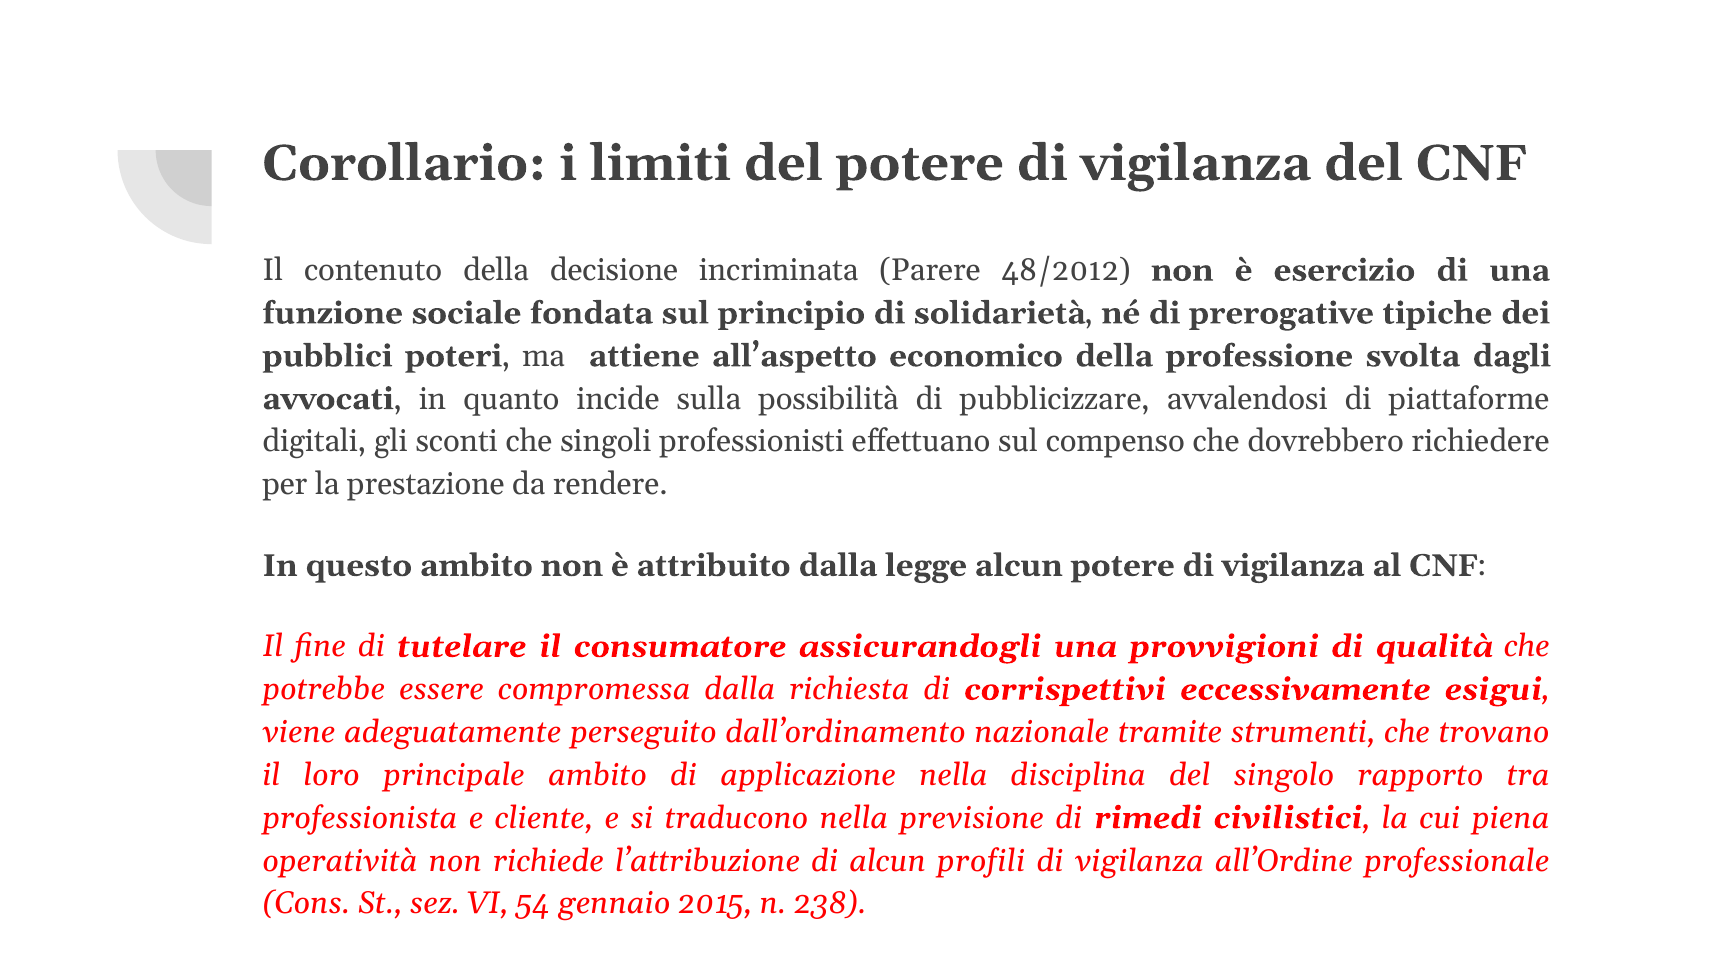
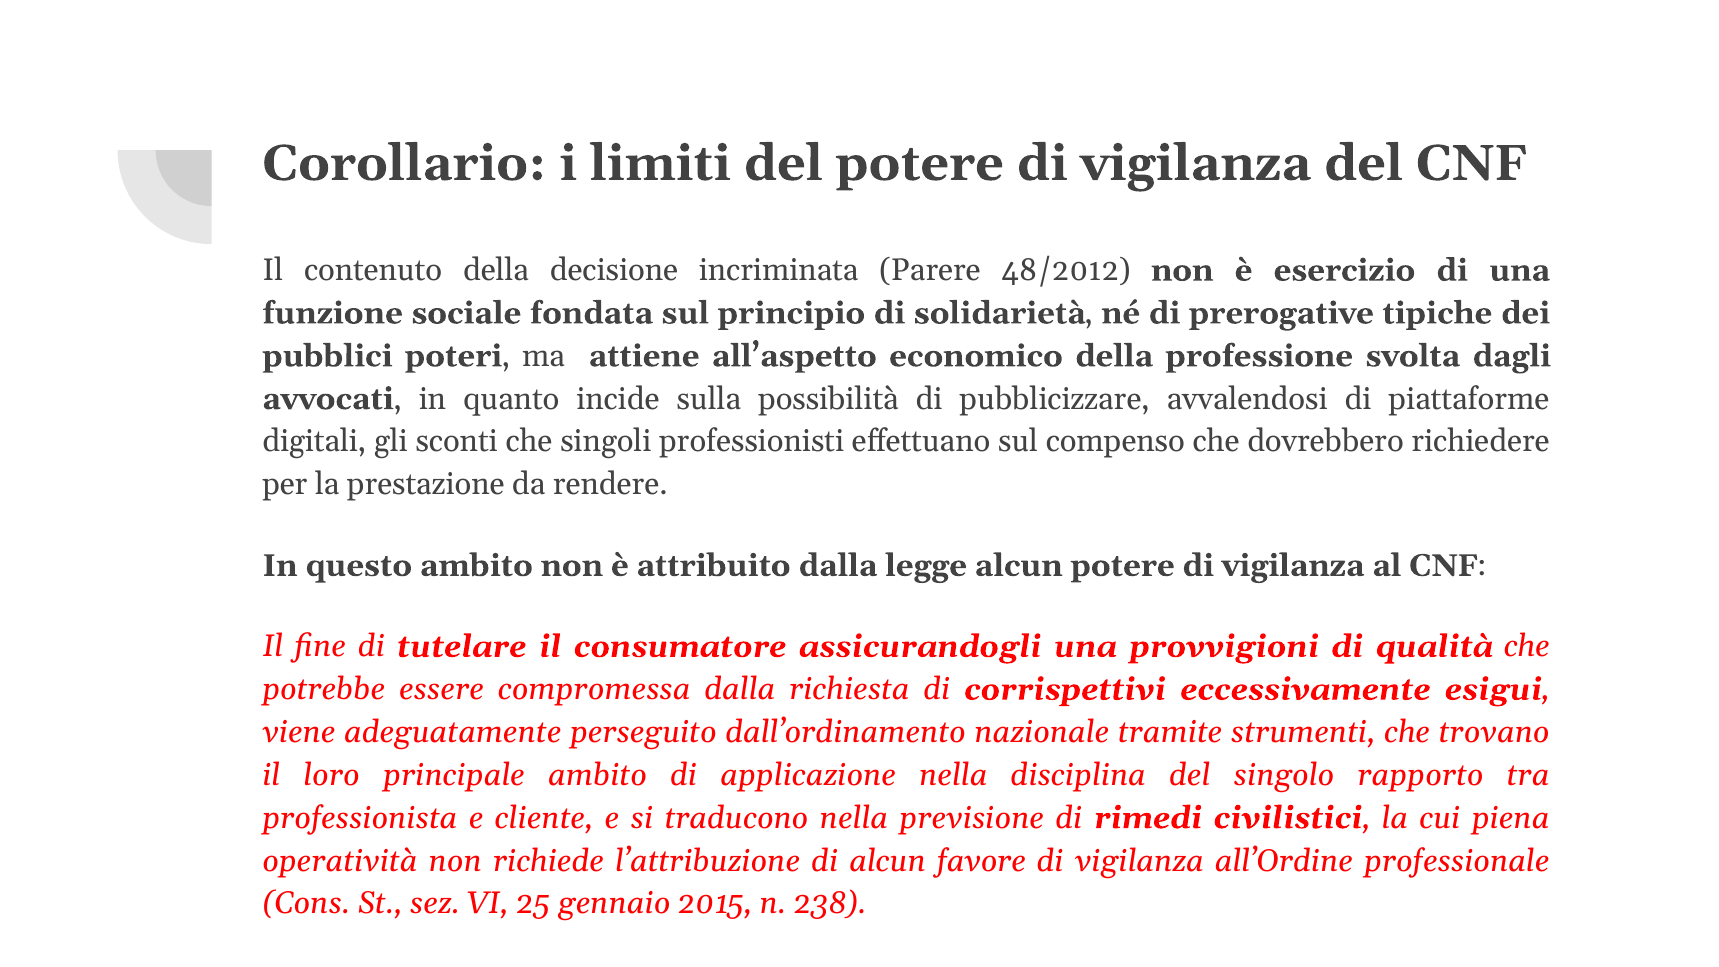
profili: profili -> favore (981, 861)
54: 54 -> 25 (533, 904)
